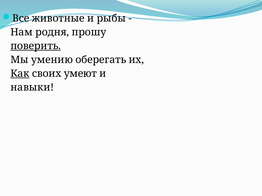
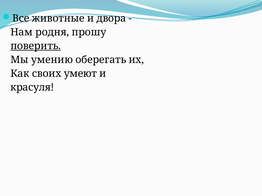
рыбы: рыбы -> двора (111, 18)
Как underline: present -> none (20, 74)
навыки: навыки -> красуля (32, 88)
